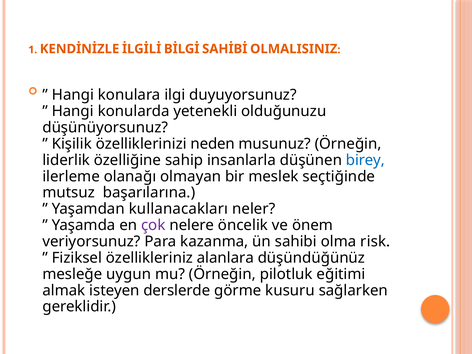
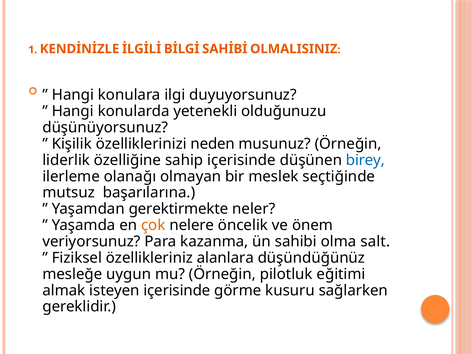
sahip insanlarla: insanlarla -> içerisinde (241, 160)
kullanacakları: kullanacakları -> gerektirmekte (179, 209)
çok colour: purple -> orange (153, 225)
risk: risk -> salt (375, 242)
isteyen derslerde: derslerde -> içerisinde (177, 290)
